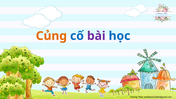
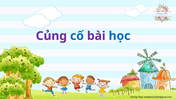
Củng colour: orange -> purple (51, 36)
